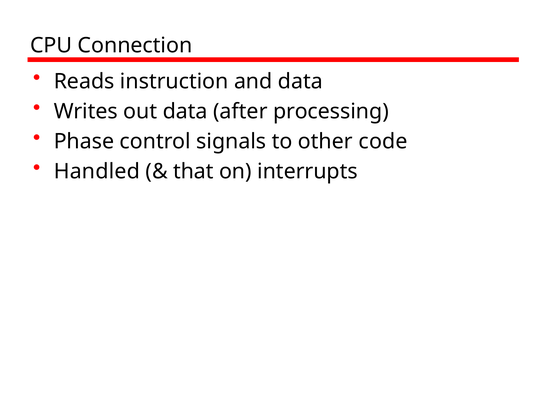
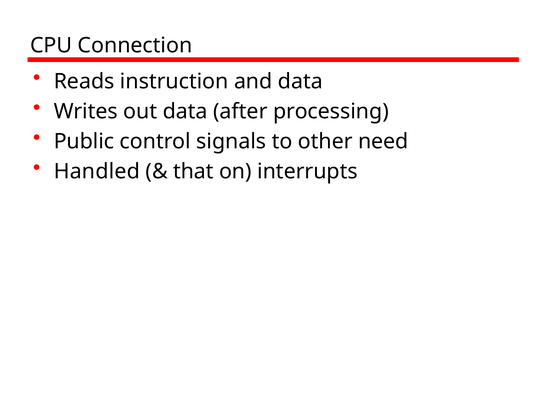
Phase: Phase -> Public (84, 141)
code: code -> need (383, 141)
